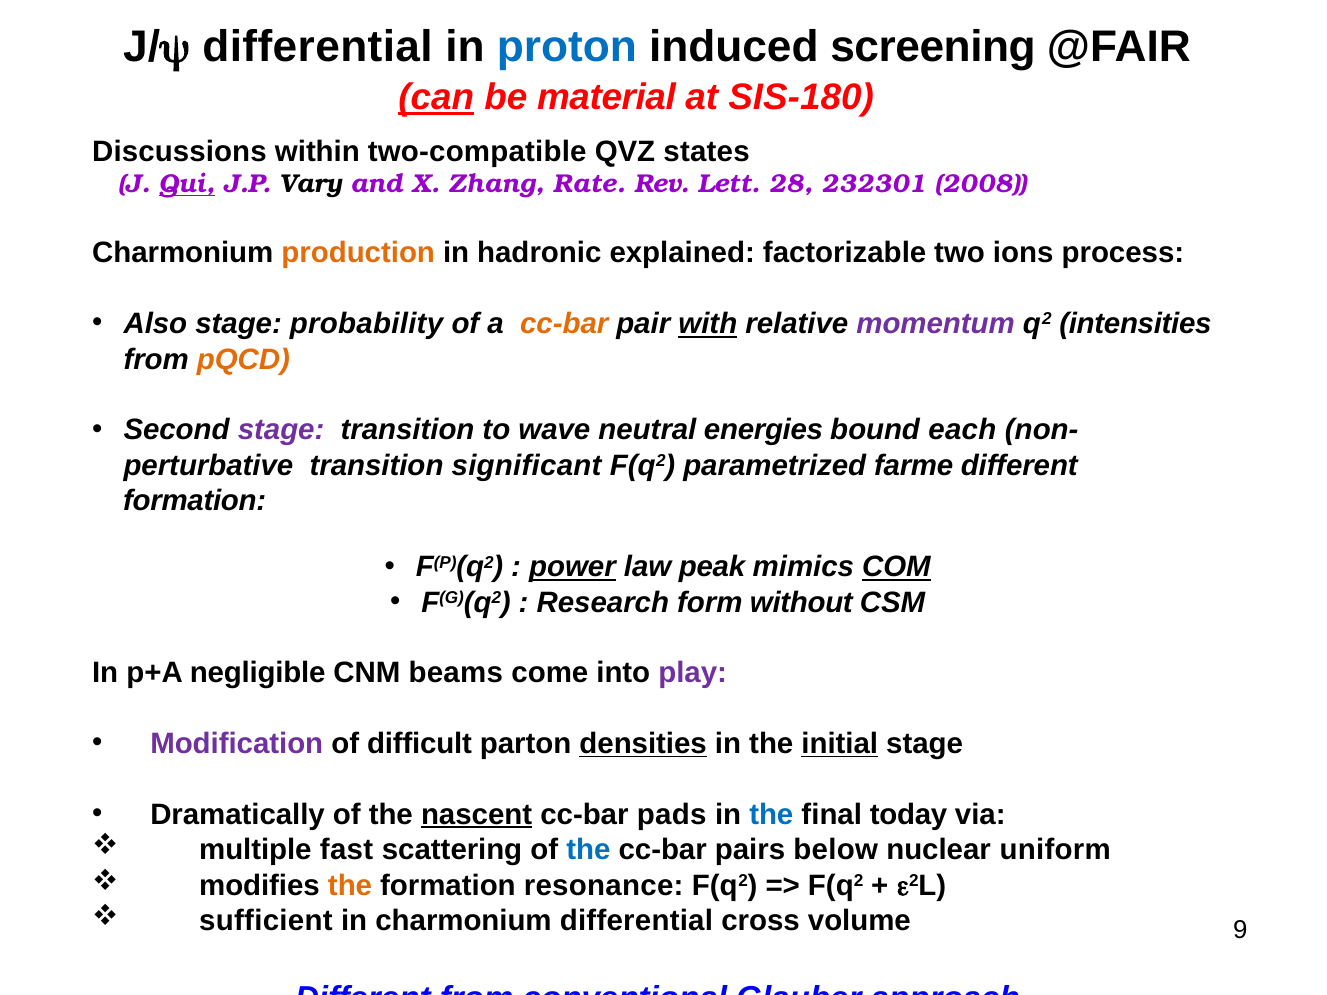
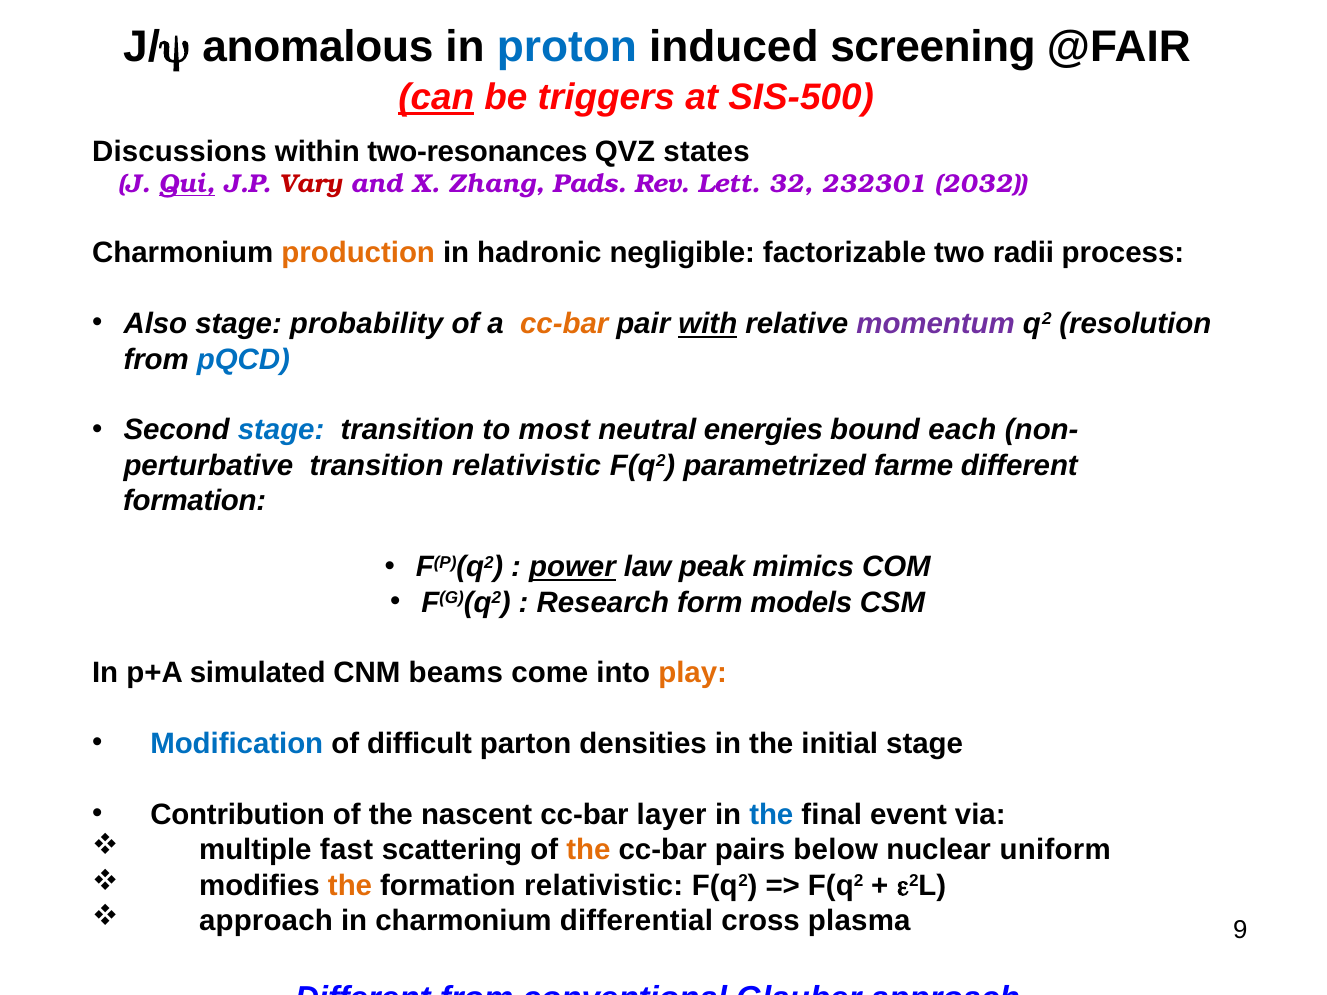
differential: differential -> anomalous (318, 47)
material: material -> triggers (606, 98)
SIS-180: SIS-180 -> SIS-500 (801, 98)
two-compatible: two-compatible -> two-resonances (477, 152)
Vary colour: black -> red (310, 185)
Rate: Rate -> Pads (589, 185)
28: 28 -> 32 (791, 185)
2008: 2008 -> 2032 (981, 185)
explained: explained -> negligible (682, 253)
ions: ions -> radii (1023, 253)
intensities: intensities -> resolution (1135, 324)
pQCD colour: orange -> blue (243, 359)
stage colour: purple -> blue (281, 430)
wave: wave -> most (554, 430)
transition significant: significant -> relativistic (527, 466)
COM underline: present -> none (896, 567)
without: without -> models (801, 603)
negligible: negligible -> simulated (258, 673)
play colour: purple -> orange (693, 673)
Modification colour: purple -> blue (237, 744)
densities underline: present -> none (643, 744)
initial underline: present -> none (840, 744)
Dramatically: Dramatically -> Contribution (238, 815)
nascent underline: present -> none (477, 815)
pads: pads -> layer (672, 815)
today: today -> event (908, 815)
the colour: blue -> orange (588, 850)
formation resonance: resonance -> relativistic (604, 886)
sufficient: sufficient -> approach (266, 921)
volume: volume -> plasma (859, 921)
